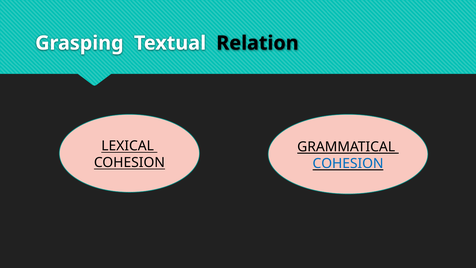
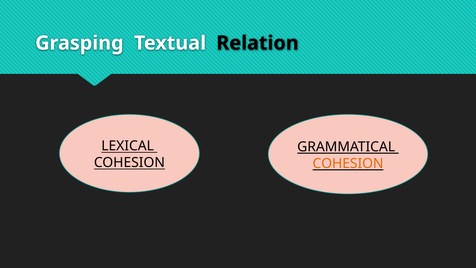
COHESION colour: blue -> orange (348, 163)
